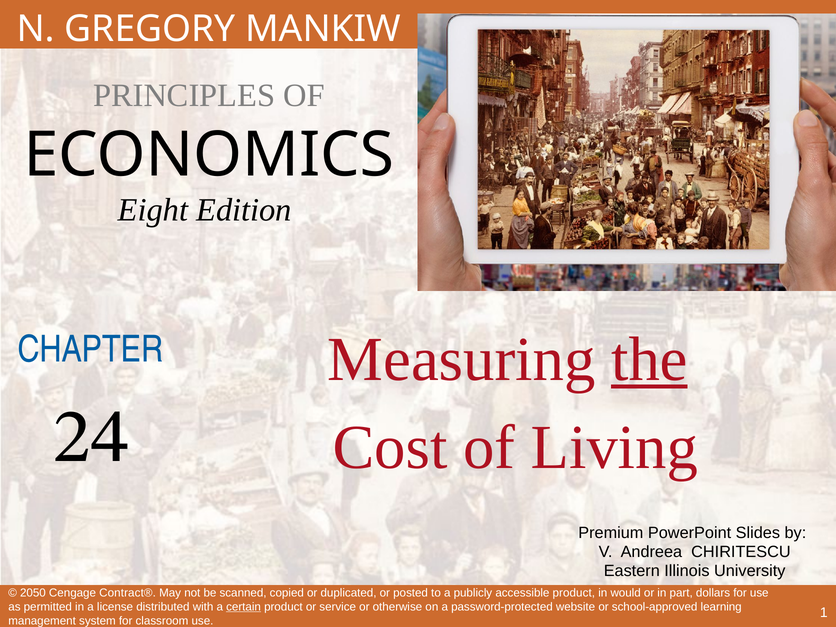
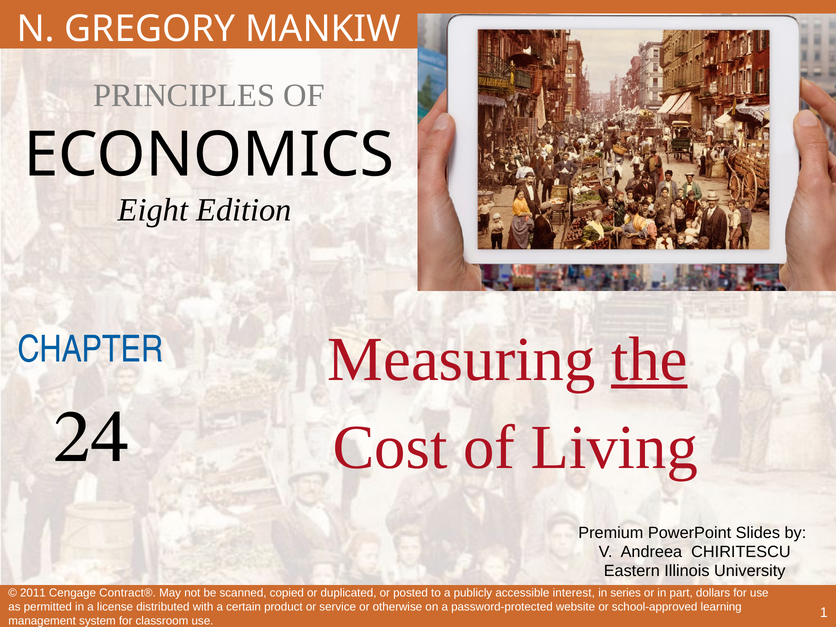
2050: 2050 -> 2011 (33, 593)
accessible product: product -> interest (574, 593)
would: would -> series (626, 593)
certain underline: present -> none (244, 607)
